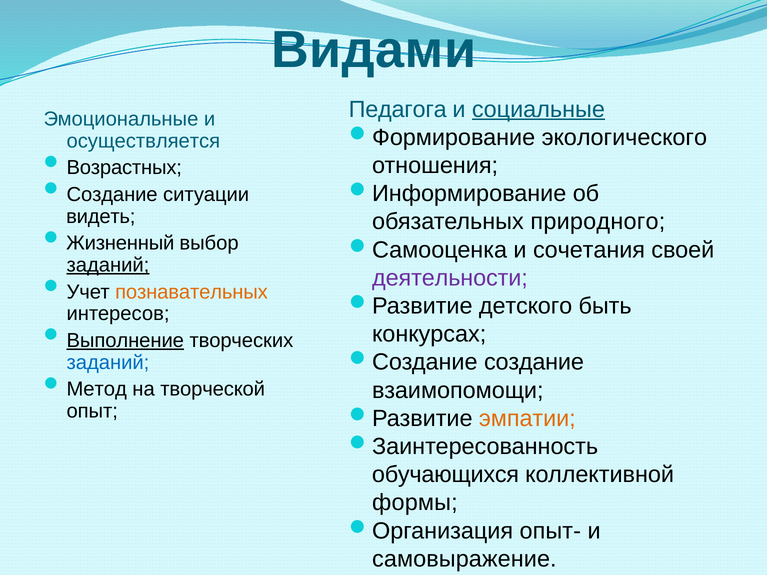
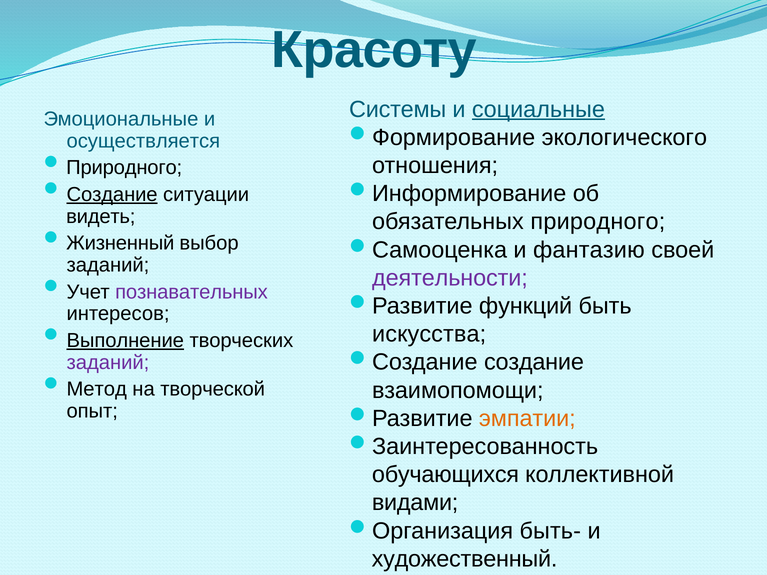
Видами: Видами -> Красоту (374, 50)
Педагога: Педагога -> Системы (398, 109)
Возрастных: Возрастных -> Природного (124, 168)
Создание underline: none -> present (112, 195)
сочетания: сочетания -> фантазию (589, 250)
заданий underline: present -> none (108, 265)
познавательных colour: orange -> purple (191, 292)
детского: детского -> функций (526, 306)
конкурсах: конкурсах -> искусства (429, 334)
заданий colour: blue -> purple (108, 363)
формы: формы -> видами (415, 503)
опыт-: опыт- -> быть- (550, 531)
самовыражение: самовыражение -> художественный (465, 559)
